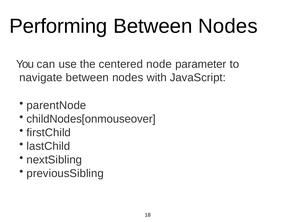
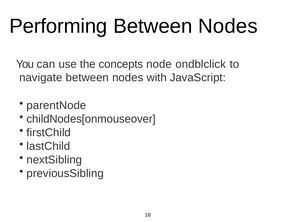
centered: centered -> concepts (121, 64)
parameter: parameter -> ondblclick (201, 64)
